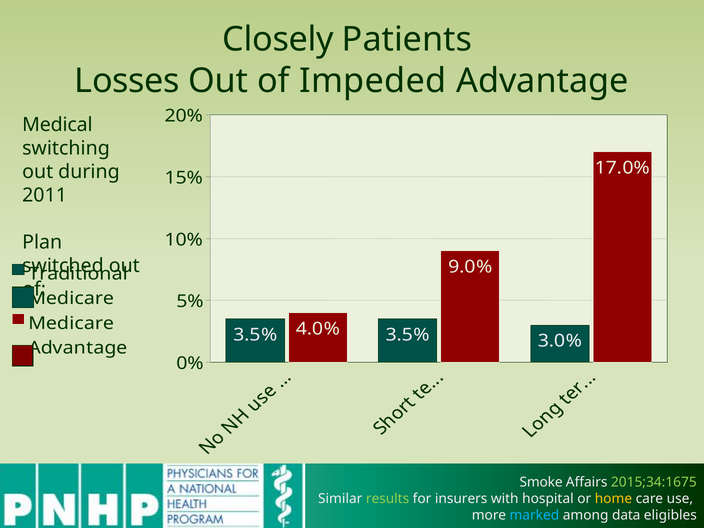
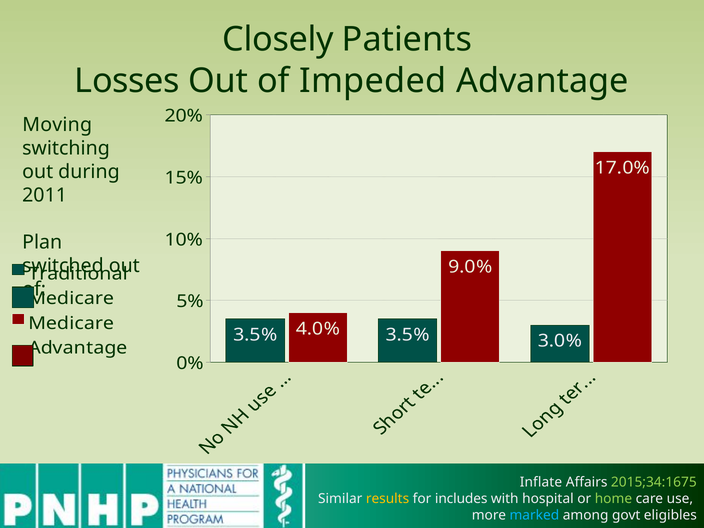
Medical: Medical -> Moving (57, 125)
Smoke: Smoke -> Inflate (541, 482)
results colour: light green -> yellow (388, 499)
insurers: insurers -> includes (461, 499)
home colour: yellow -> light green (613, 499)
data: data -> govt (626, 515)
